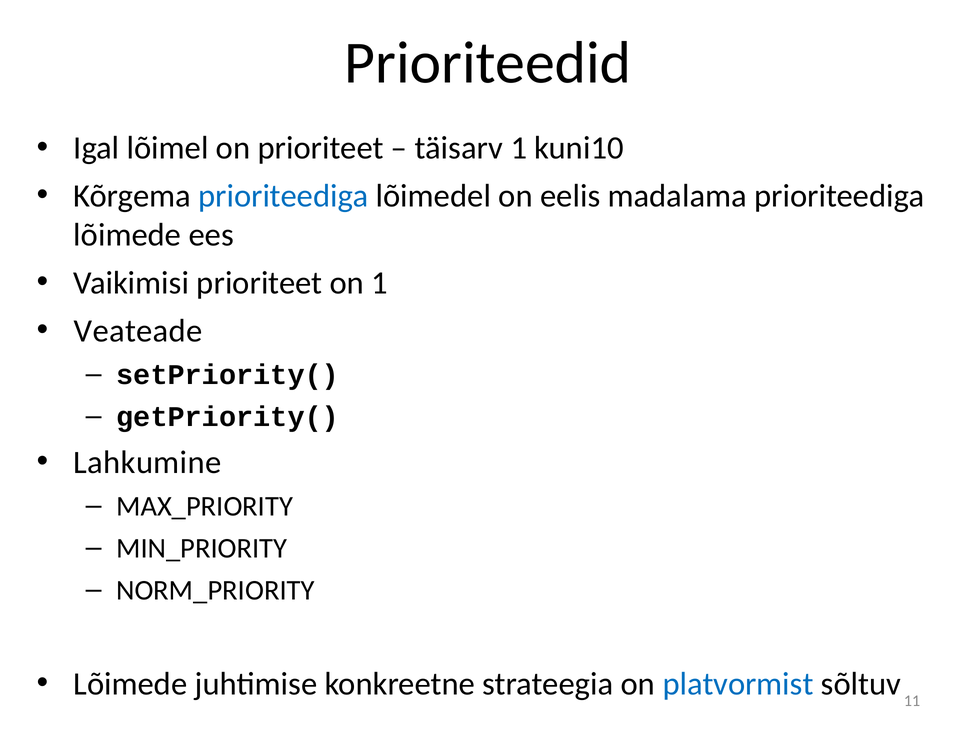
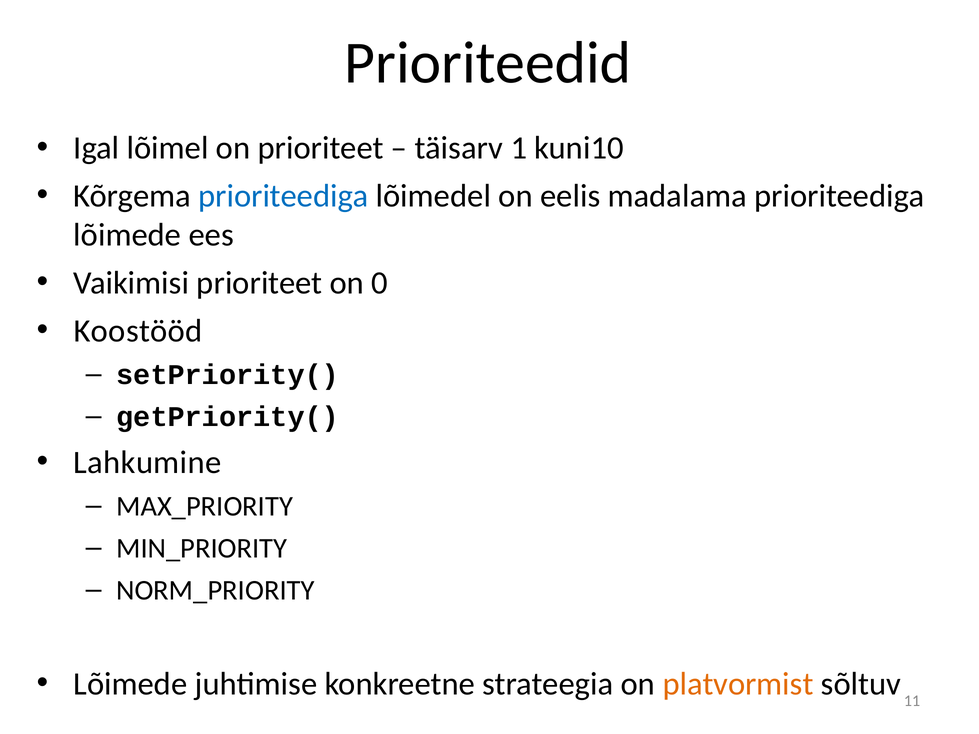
on 1: 1 -> 0 (380, 283)
Veateade: Veateade -> Koostööd (138, 331)
platvormist colour: blue -> orange (738, 684)
